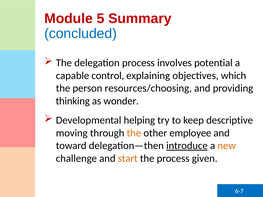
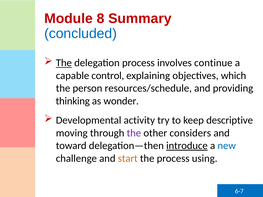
5: 5 -> 8 (101, 19)
The underline: none -> present (64, 63)
potential: potential -> continue (213, 63)
resources/choosing: resources/choosing -> resources/schedule (148, 88)
helping: helping -> activity (139, 120)
the colour: orange -> purple (134, 133)
employee: employee -> considers (190, 133)
new colour: orange -> blue (227, 146)
given: given -> using (205, 159)
